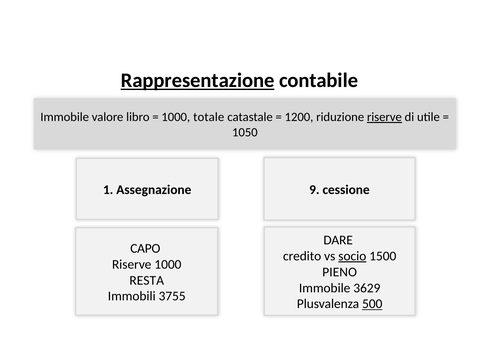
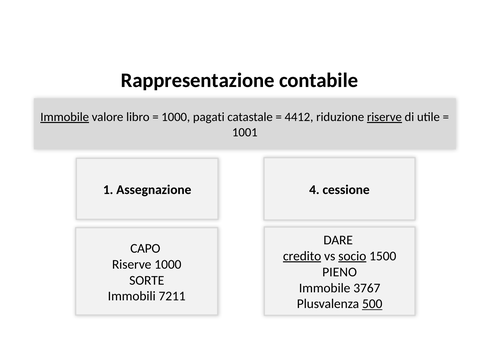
Rappresentazione underline: present -> none (198, 80)
Immobile underline: none -> present (65, 117)
totale: totale -> pagati (209, 117)
1200: 1200 -> 4412 (299, 117)
1050: 1050 -> 1001 (245, 132)
9: 9 -> 4 (314, 190)
credito underline: none -> present (302, 256)
RESTA: RESTA -> SORTE (147, 280)
3629: 3629 -> 3767 (367, 288)
3755: 3755 -> 7211 (172, 296)
